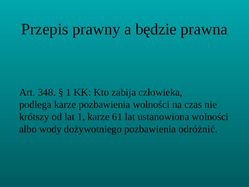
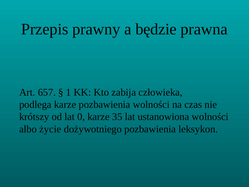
348: 348 -> 657 (47, 92)
lat 1: 1 -> 0 (81, 117)
61: 61 -> 35 (117, 117)
wody: wody -> życie (50, 129)
odróżnić: odróżnić -> leksykon (198, 129)
